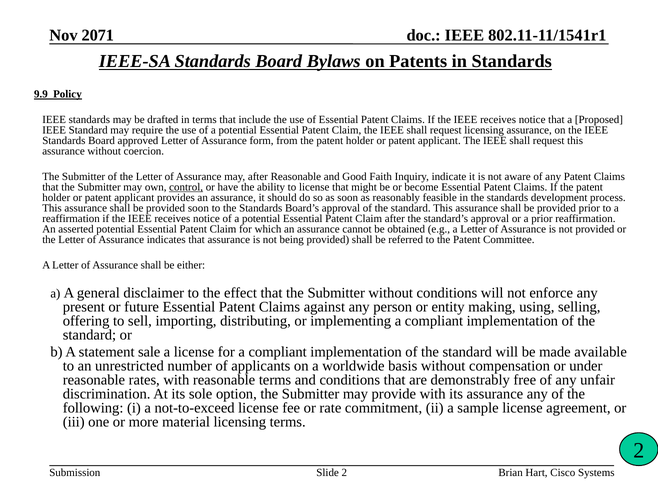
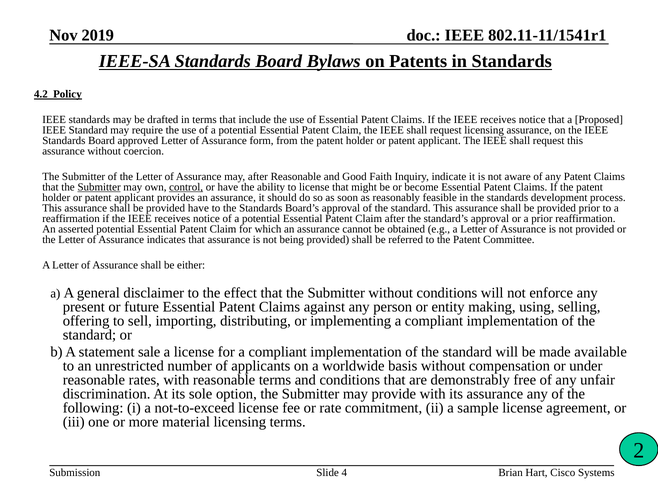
2071: 2071 -> 2019 (98, 35)
9.9: 9.9 -> 4.2 (41, 94)
Submitter underline: none -> present (99, 187)
provided soon: soon -> have (198, 208)
Slide 2: 2 -> 4 (344, 473)
